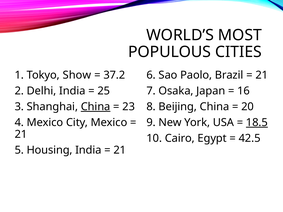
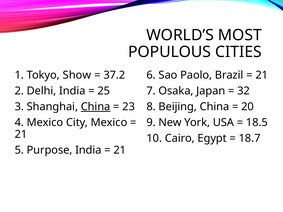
16: 16 -> 32 (244, 91)
18.5 underline: present -> none (257, 123)
42.5: 42.5 -> 18.7 (250, 138)
Housing: Housing -> Purpose (50, 150)
